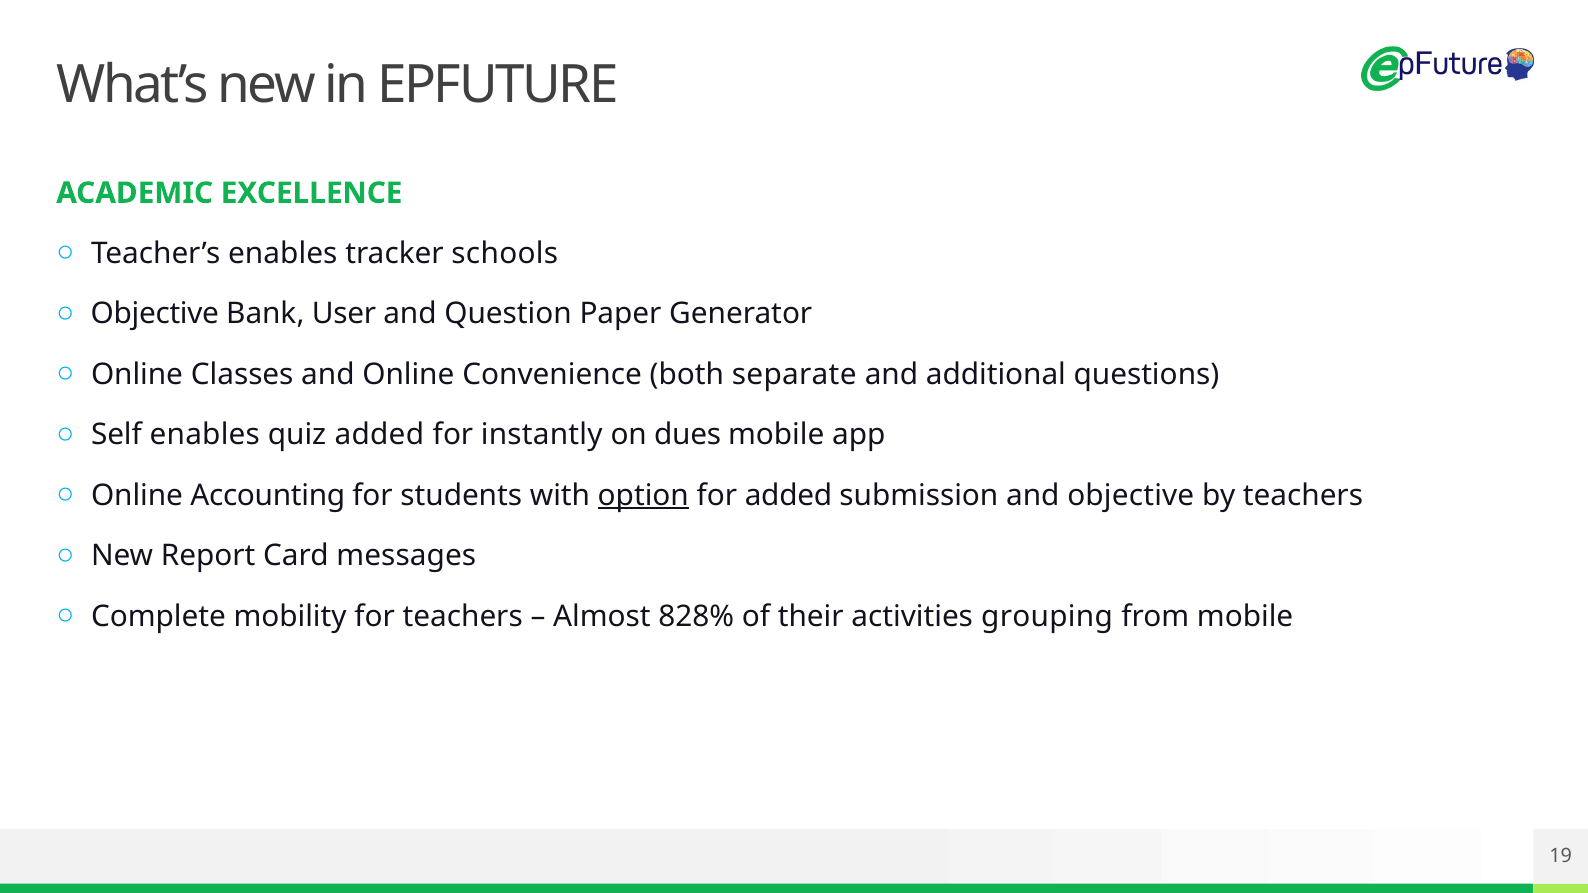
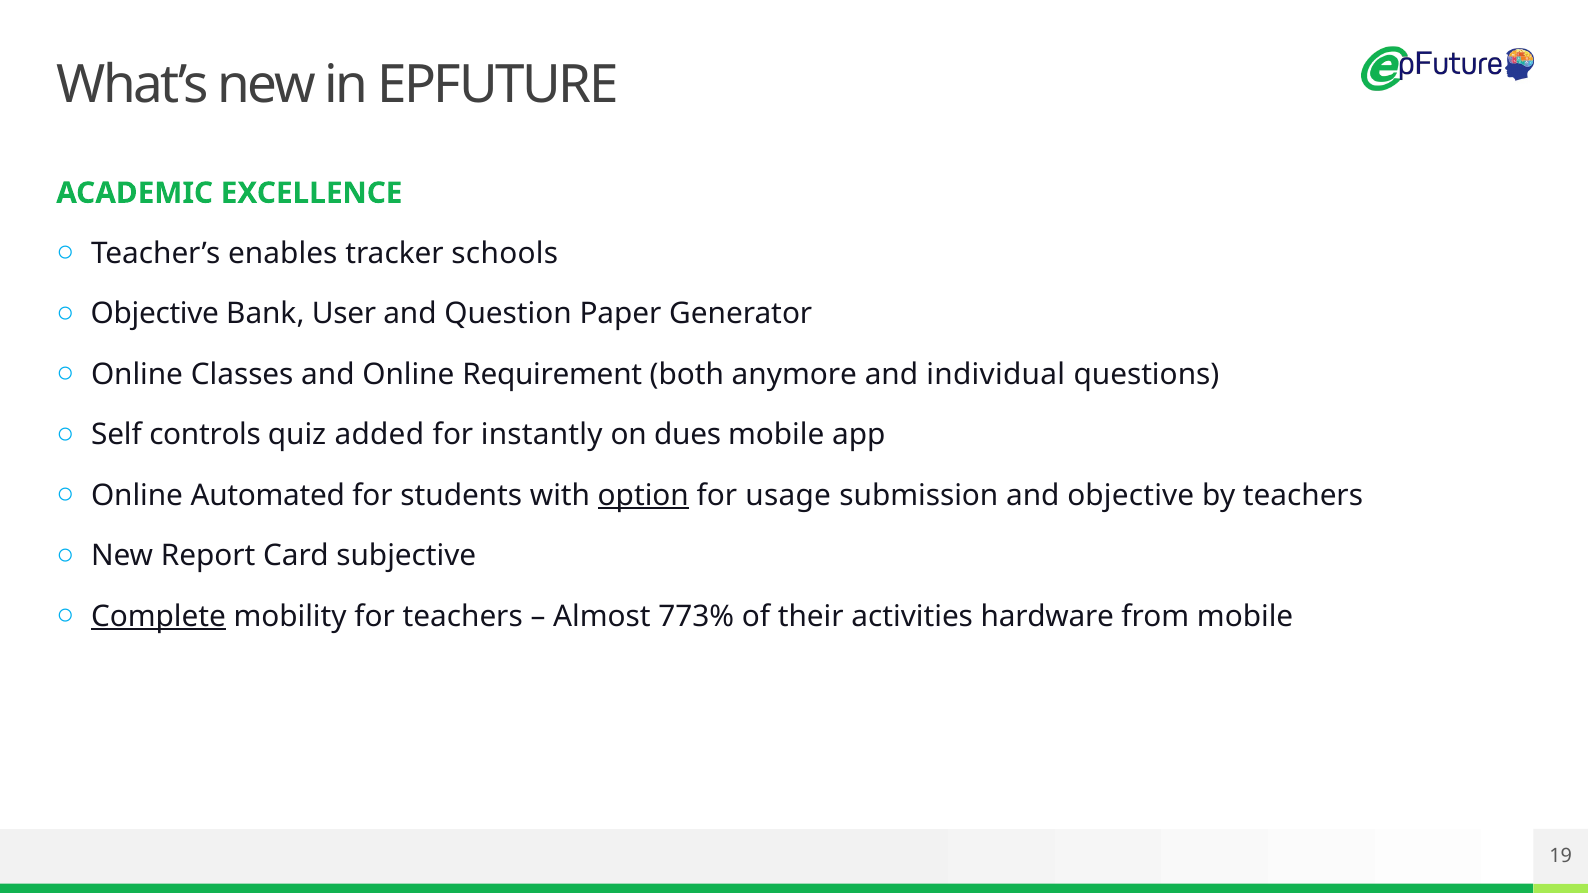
Convenience: Convenience -> Requirement (552, 375)
separate: separate -> anymore (794, 375)
additional: additional -> individual (996, 375)
Self enables: enables -> controls (205, 435)
Accounting: Accounting -> Automated (268, 496)
for added: added -> usage (788, 496)
messages: messages -> subjective (406, 556)
Complete underline: none -> present (158, 617)
828%: 828% -> 773% (696, 617)
grouping: grouping -> hardware (1047, 617)
